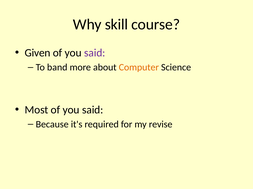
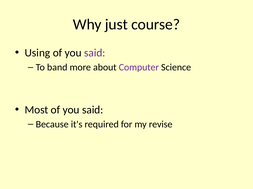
skill: skill -> just (116, 24)
Given: Given -> Using (37, 53)
Computer colour: orange -> purple (139, 68)
